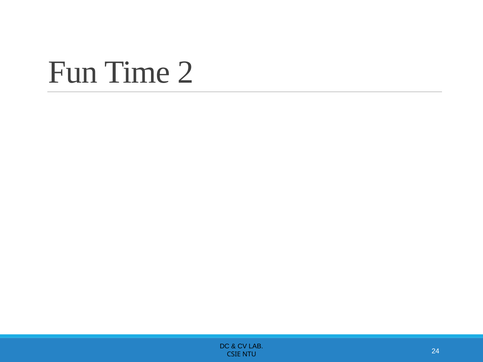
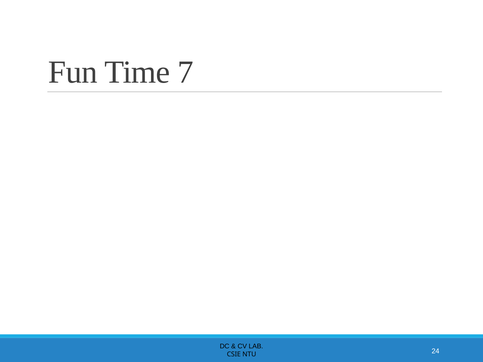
2: 2 -> 7 (186, 72)
